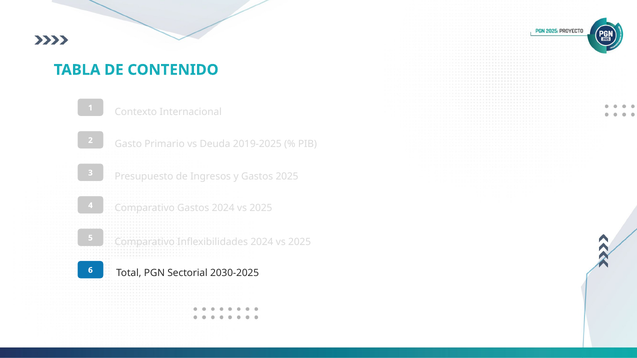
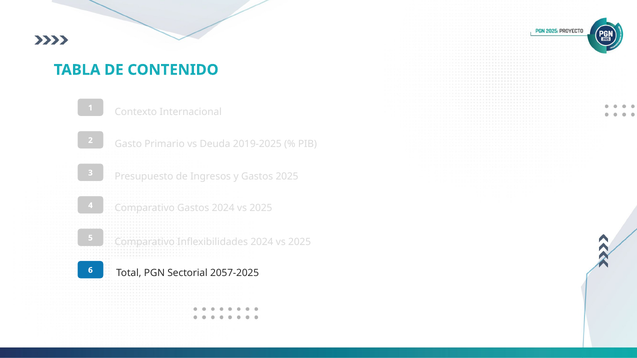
2030-2025: 2030-2025 -> 2057-2025 (235, 273)
